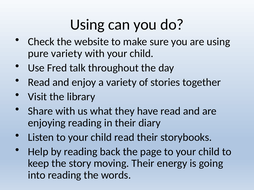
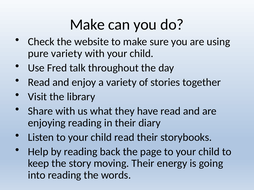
Using: Using -> Make (87, 25)
